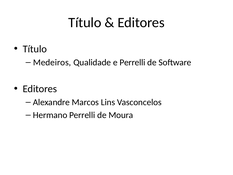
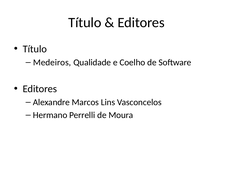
e Perrelli: Perrelli -> Coelho (132, 62)
